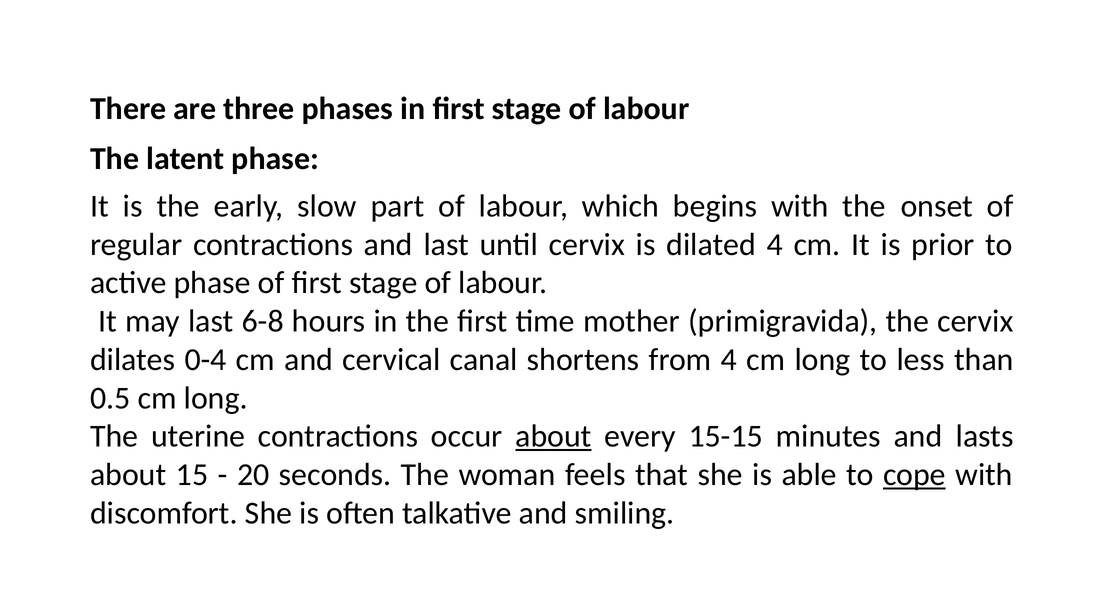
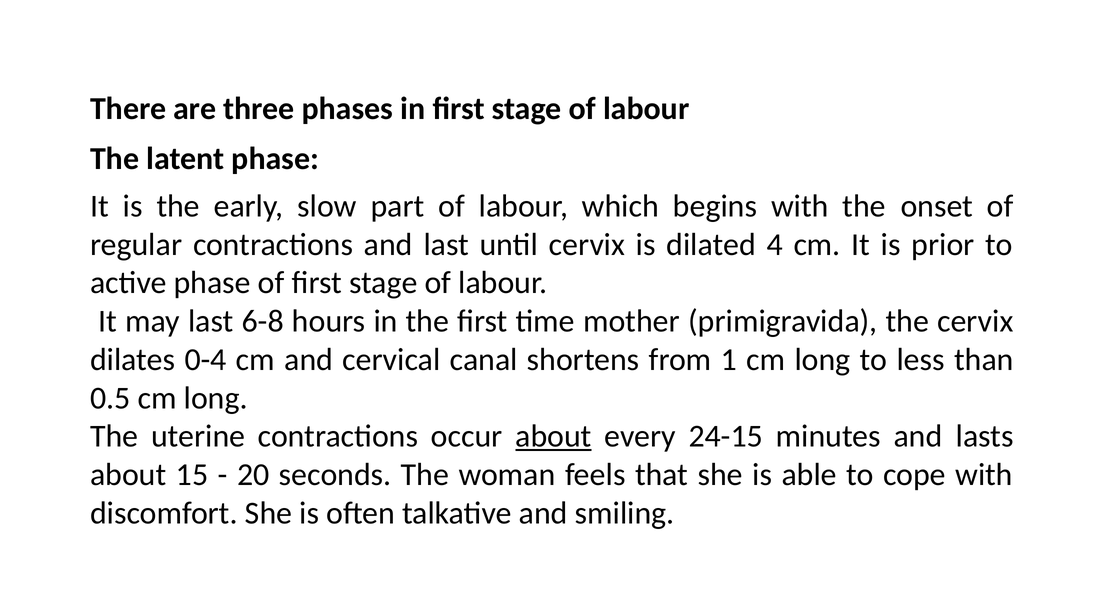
from 4: 4 -> 1 (729, 360)
15-15: 15-15 -> 24-15 (726, 436)
cope underline: present -> none (914, 475)
